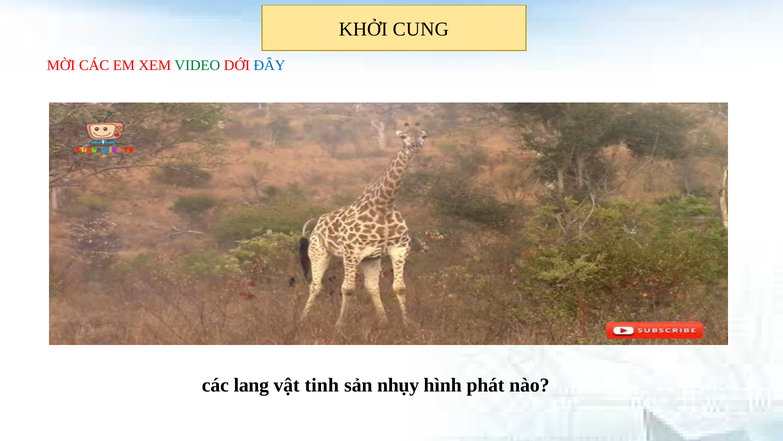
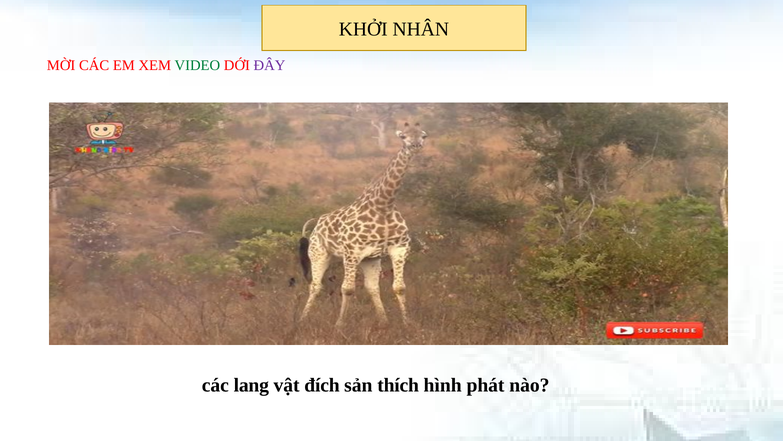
CUNG: CUNG -> NHÂN (421, 29)
ĐÂY colour: blue -> purple (269, 65)
tinh: tinh -> đích (322, 385)
nhụy: nhụy -> thích (398, 385)
